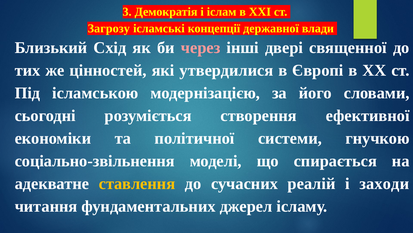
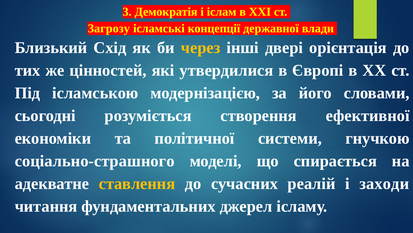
через colour: pink -> yellow (201, 48)
священної: священної -> орієнтація (348, 48)
соціально-звільнення: соціально-звільнення -> соціально-страшного (95, 161)
